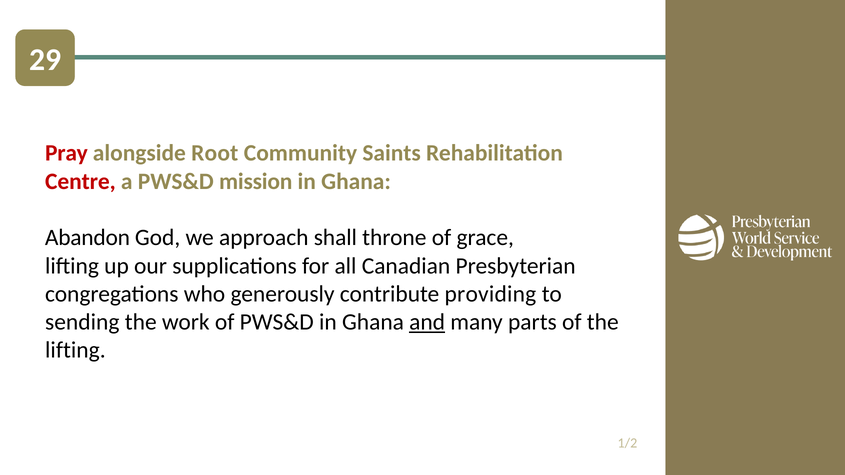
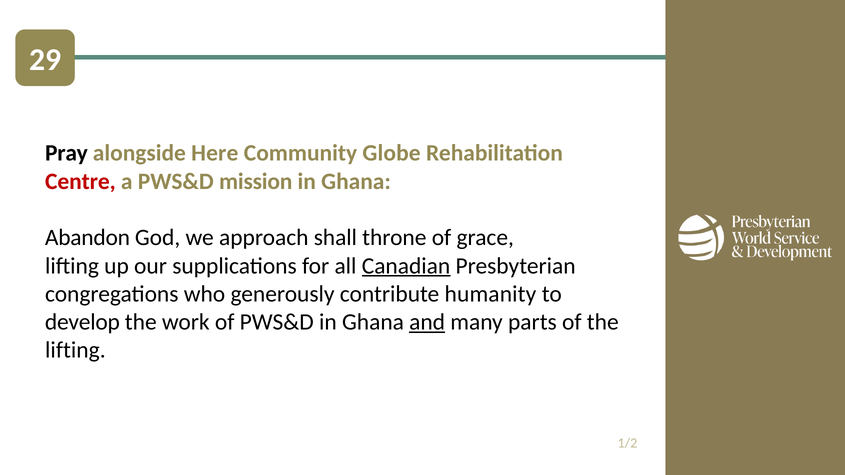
Pray colour: red -> black (66, 153)
Root: Root -> Here (215, 153)
Saints: Saints -> Globe (392, 153)
Canadian underline: none -> present (406, 266)
providing: providing -> humanity (490, 294)
sending: sending -> develop (82, 322)
